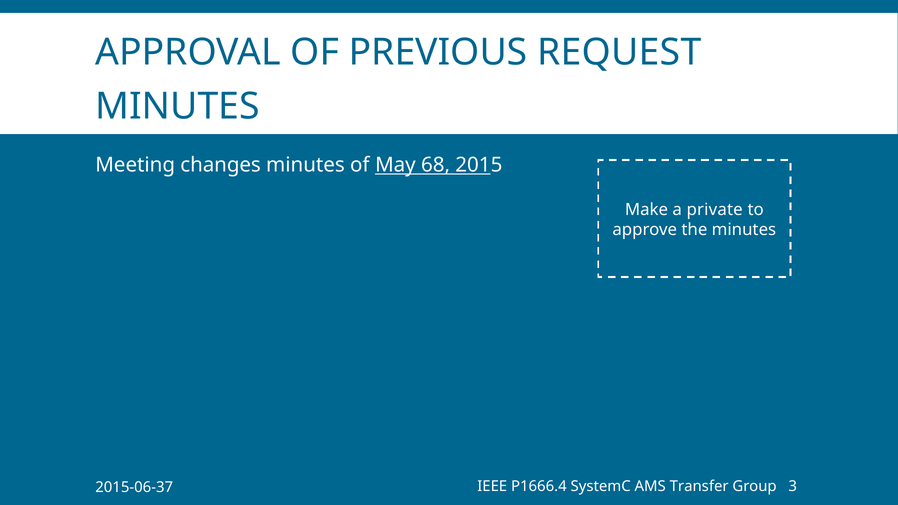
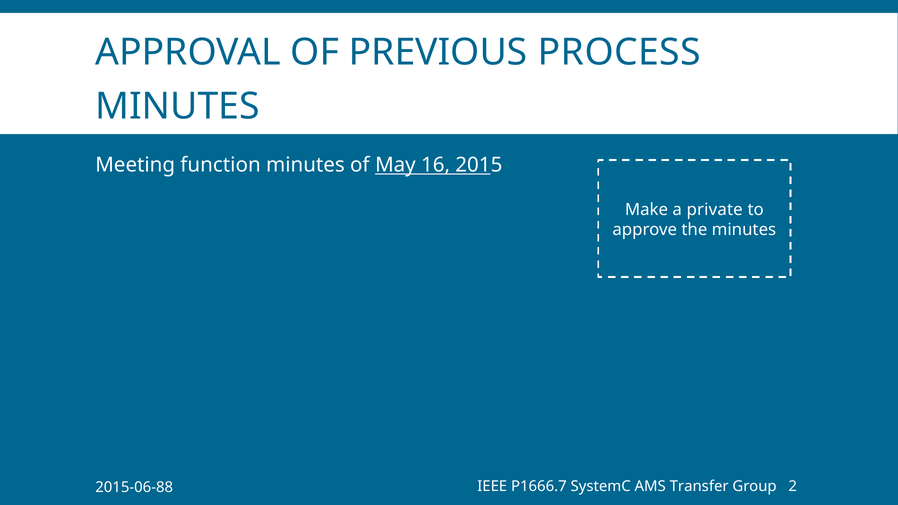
REQUEST: REQUEST -> PROCESS (619, 52)
changes: changes -> function (221, 165)
68: 68 -> 16 (436, 165)
P1666.4: P1666.4 -> P1666.7 (539, 486)
3: 3 -> 2 (793, 486)
2015-06-37: 2015-06-37 -> 2015-06-88 (134, 488)
